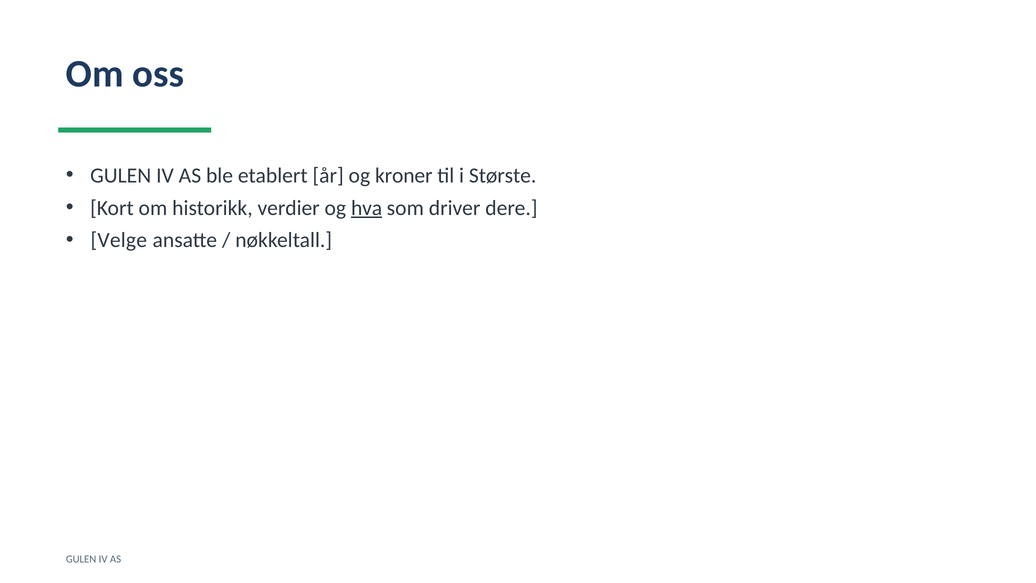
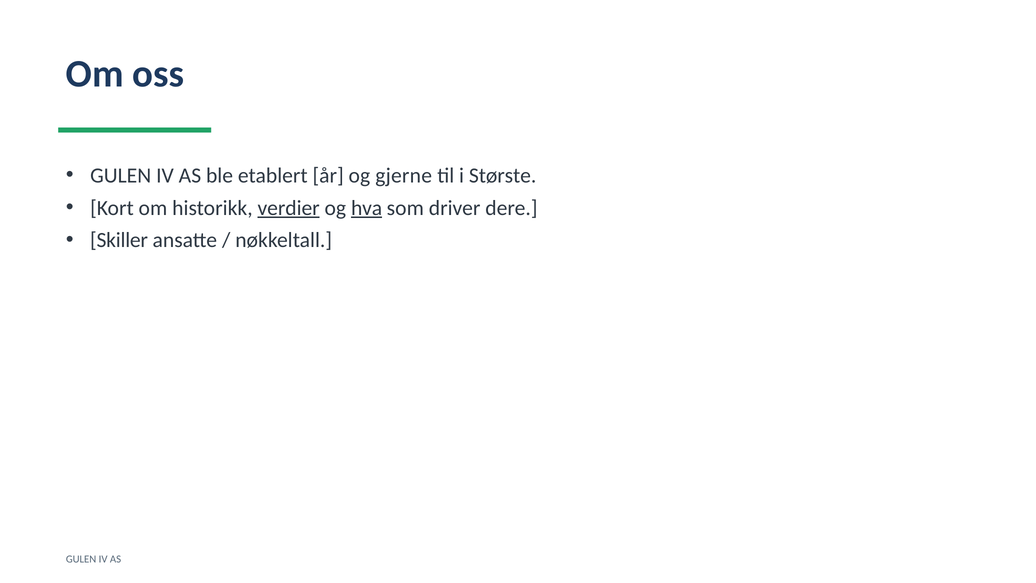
kroner: kroner -> gjerne (404, 175)
verdier underline: none -> present (289, 208)
Velge: Velge -> Skiller (119, 240)
